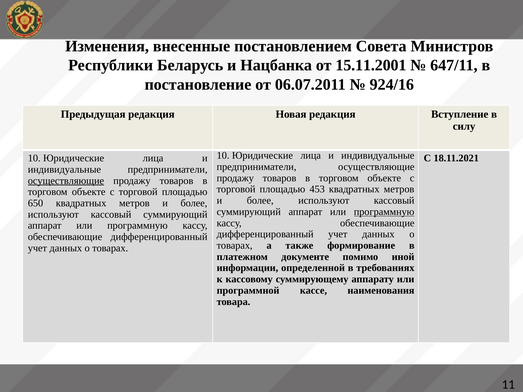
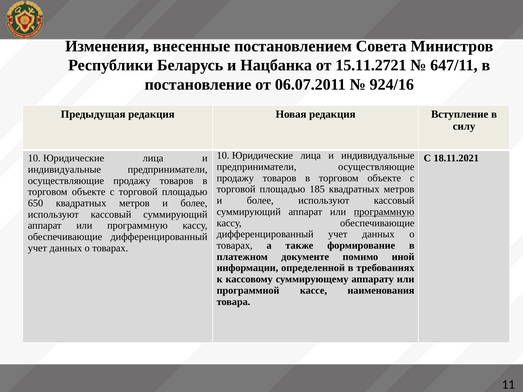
15.11.2001: 15.11.2001 -> 15.11.2721 (371, 65)
осуществляющие underline: present -> none (66, 181)
453: 453 -> 185 (317, 189)
